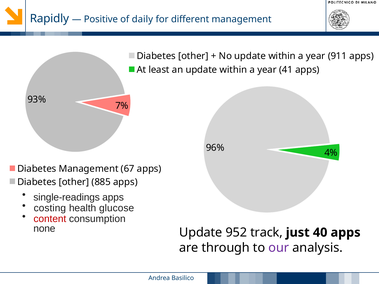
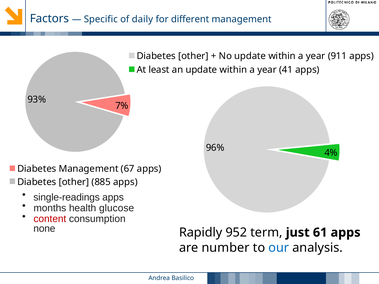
Rapidly: Rapidly -> Factors (49, 19)
Positive: Positive -> Specific (101, 19)
costing: costing -> months (50, 208)
Update: Update -> Rapidly (201, 233)
track: track -> term (266, 233)
40: 40 -> 61 (320, 233)
through: through -> number (226, 248)
our colour: purple -> blue (279, 248)
